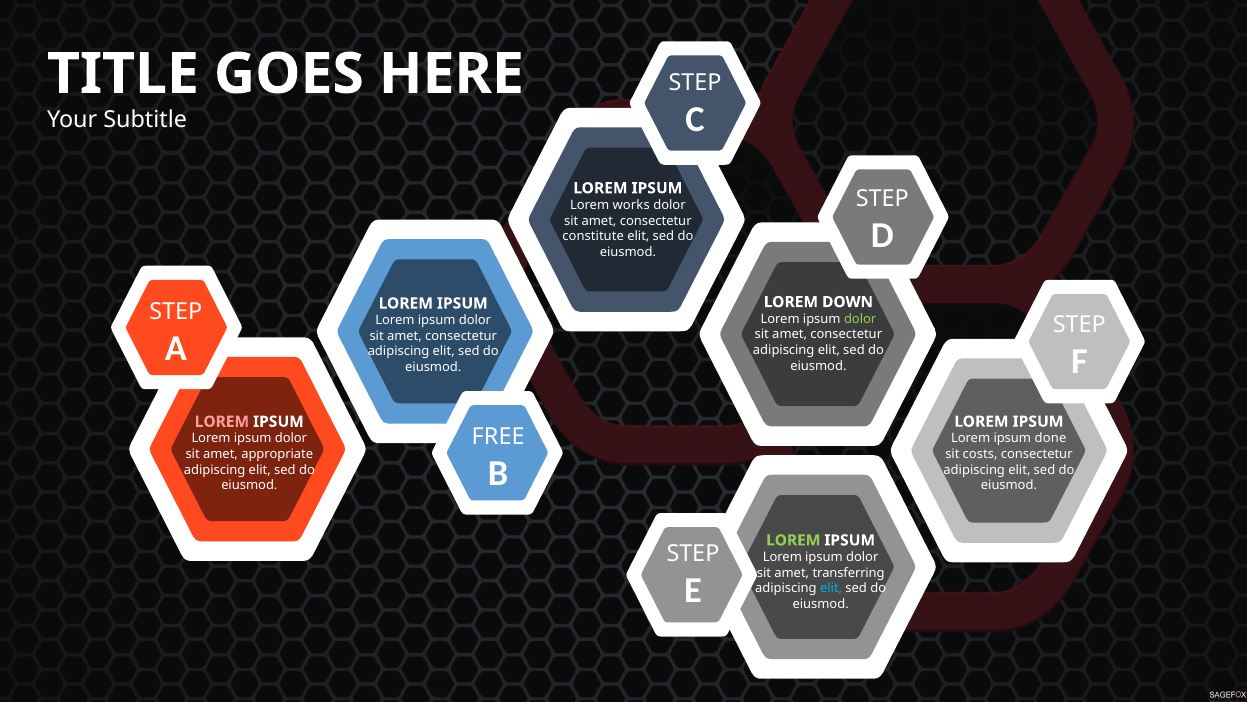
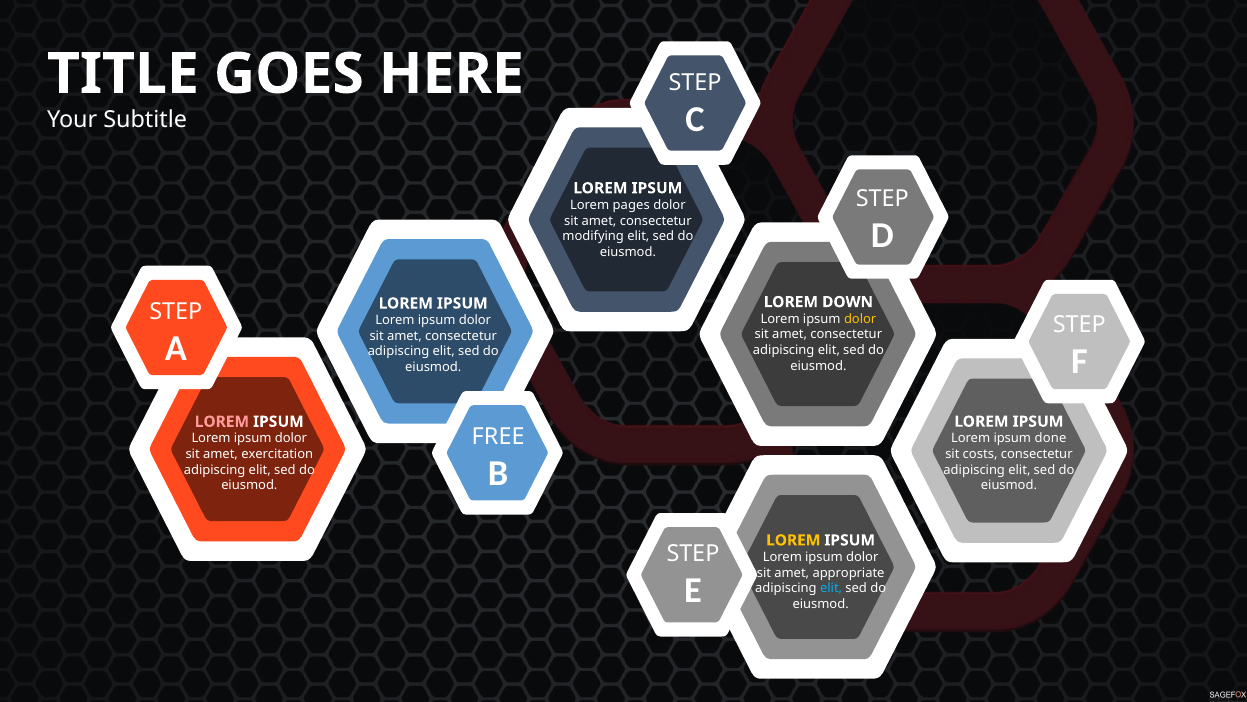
works: works -> pages (631, 205)
constitute: constitute -> modifying (593, 236)
dolor colour: light green -> yellow (860, 319)
appropriate: appropriate -> exercitation (277, 454)
LOREM colour: light green -> yellow (793, 540)
transferring: transferring -> appropriate (849, 572)
